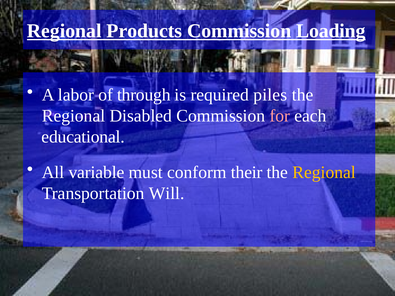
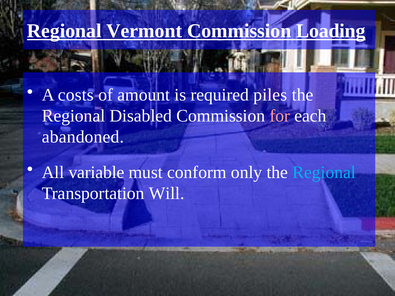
Products: Products -> Vermont (144, 31)
labor: labor -> costs (76, 95)
through: through -> amount (144, 95)
educational: educational -> abandoned (83, 137)
their: their -> only (247, 172)
Regional colour: yellow -> light blue (324, 172)
